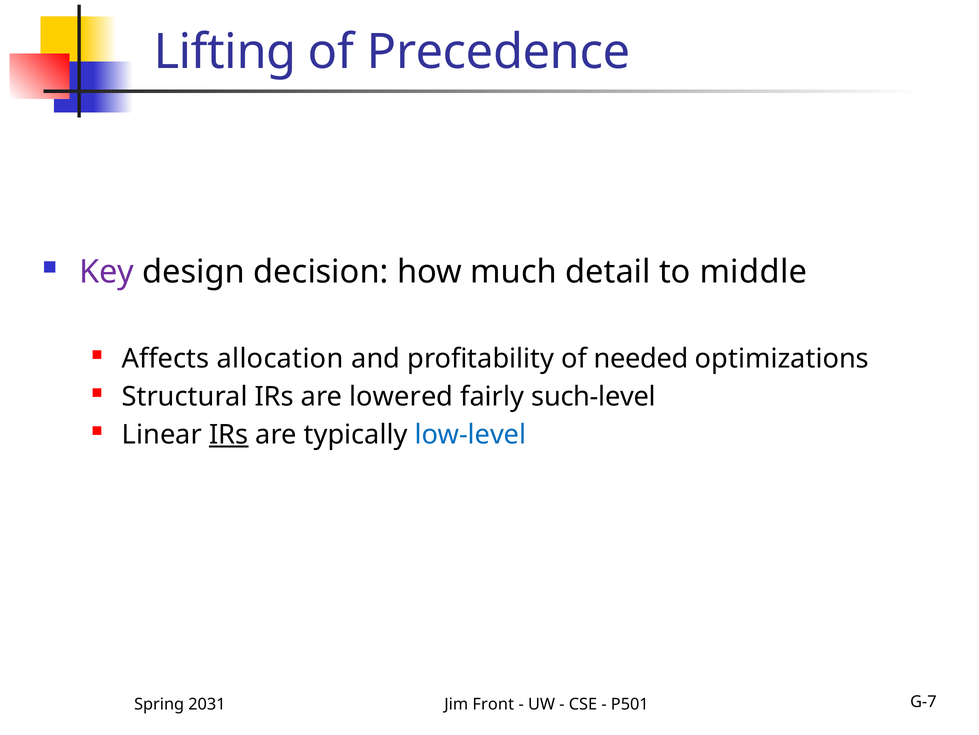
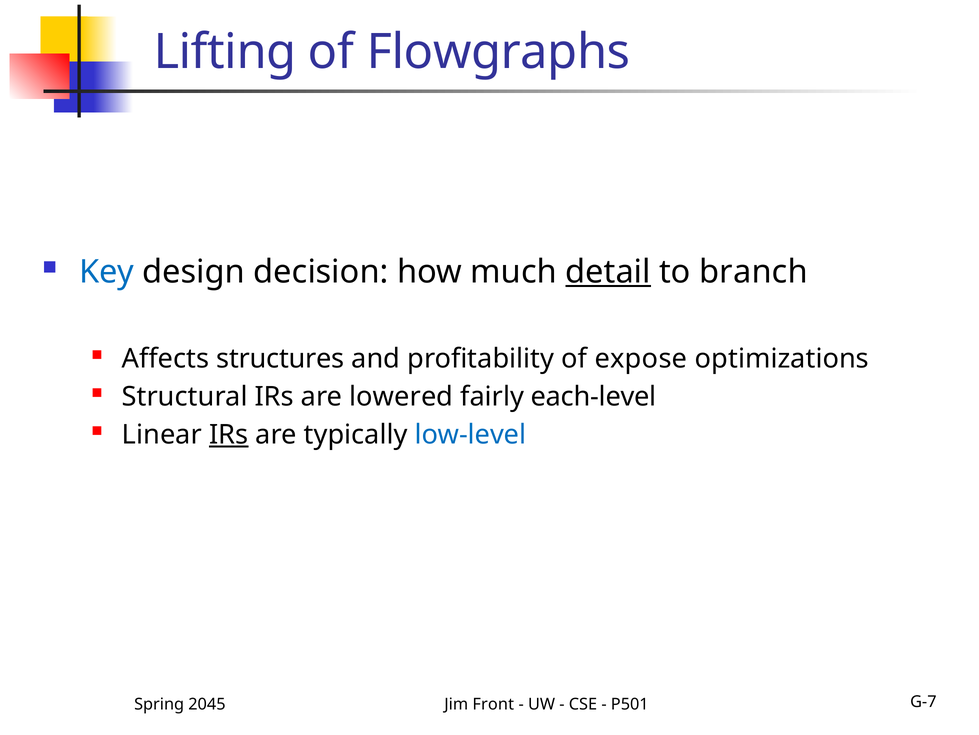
Precedence: Precedence -> Flowgraphs (499, 52)
Key colour: purple -> blue (107, 272)
detail underline: none -> present (608, 272)
middle: middle -> branch (754, 272)
allocation: allocation -> structures (280, 358)
needed: needed -> expose (641, 358)
such-level: such-level -> each-level (594, 396)
2031: 2031 -> 2045 (207, 704)
